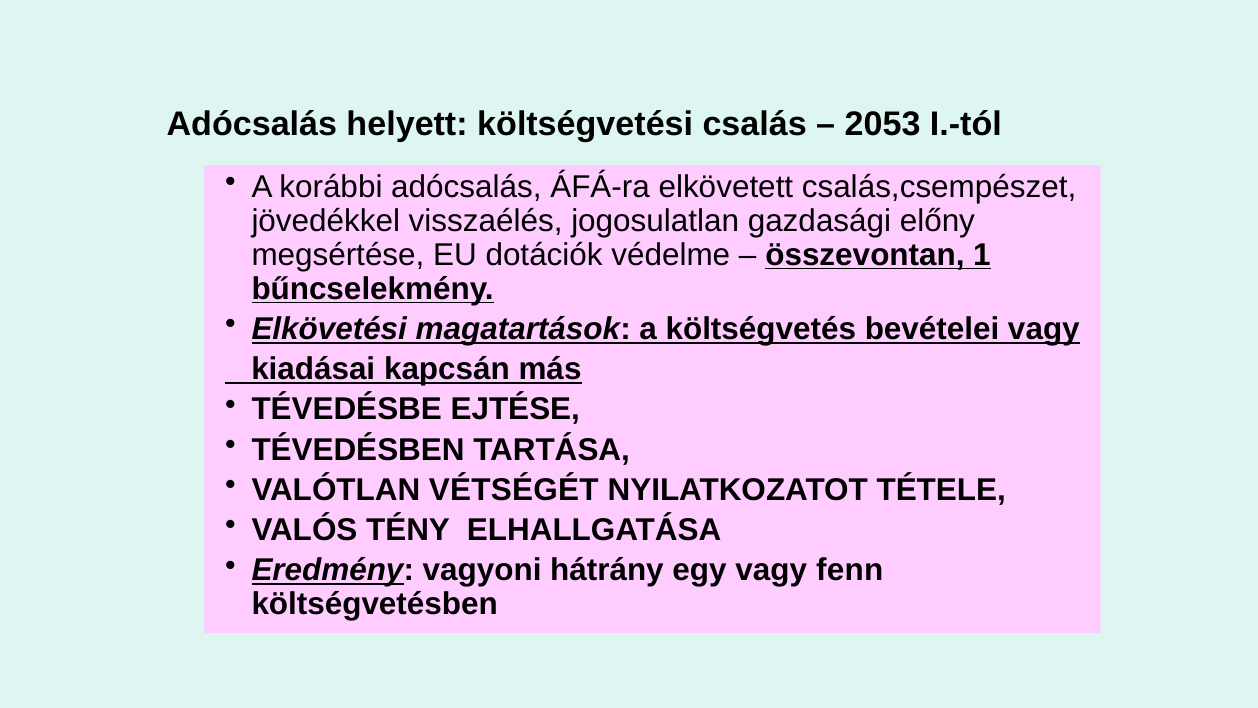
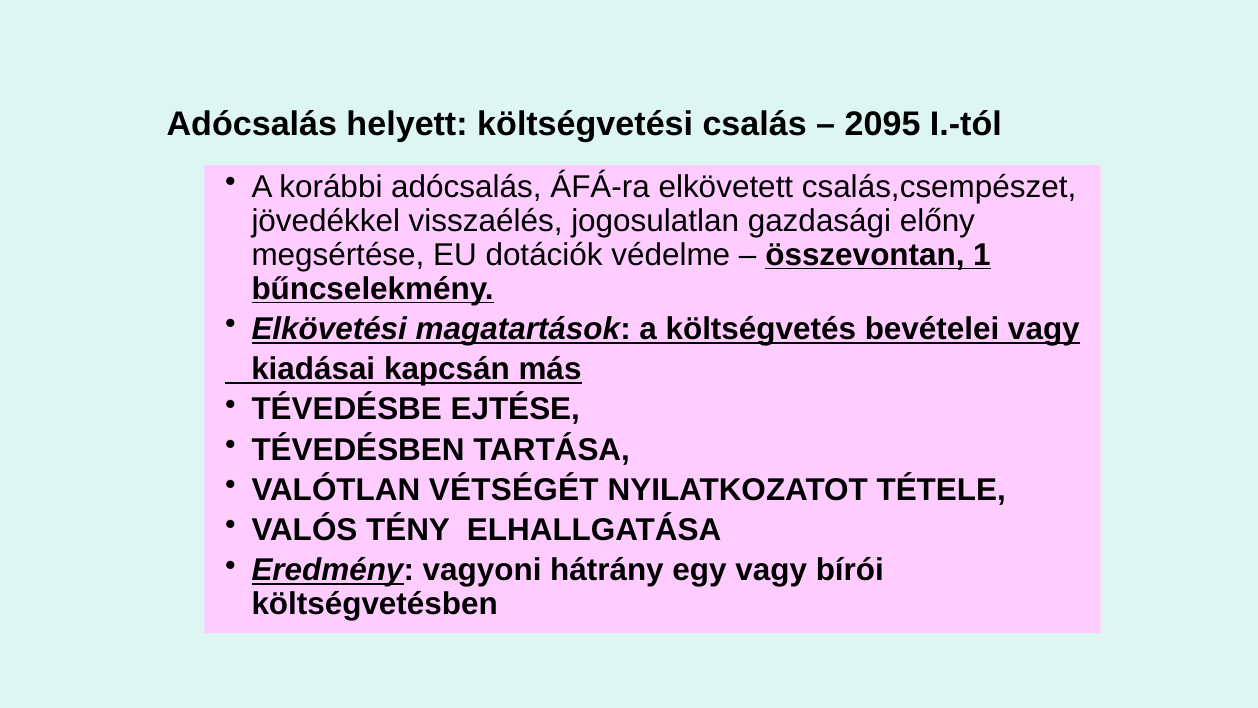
2053: 2053 -> 2095 (883, 124)
fenn: fenn -> bírói (850, 570)
